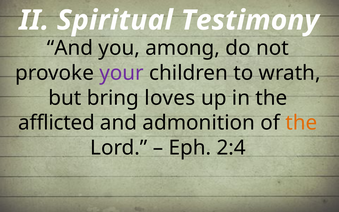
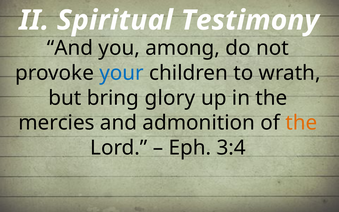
your colour: purple -> blue (122, 73)
loves: loves -> glory (170, 98)
afflicted: afflicted -> mercies (56, 123)
2:4: 2:4 -> 3:4 (231, 148)
